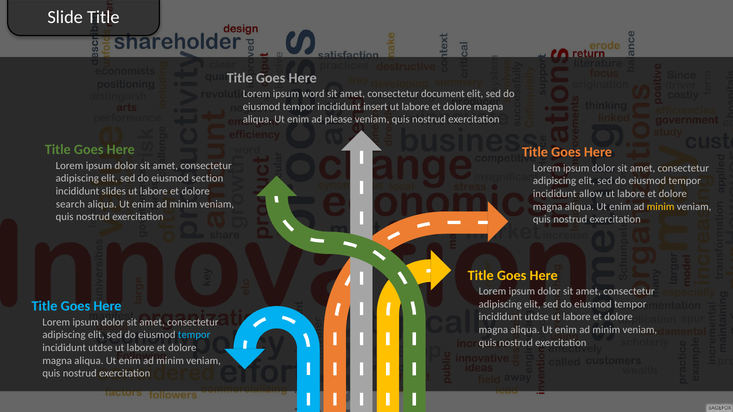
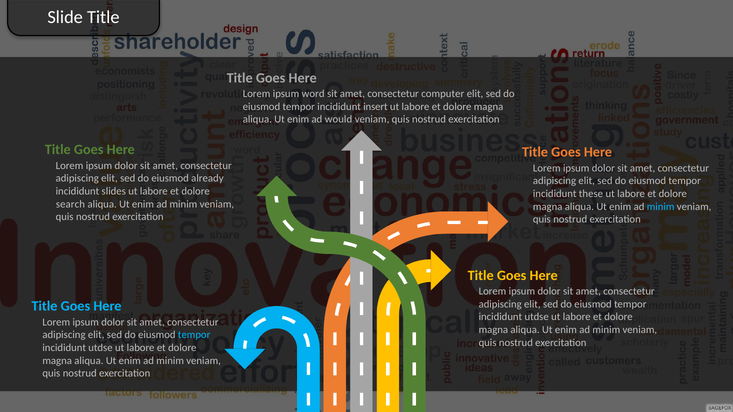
document: document -> computer (443, 94)
please: please -> would (338, 119)
section: section -> already (207, 179)
allow: allow -> these (591, 194)
minim colour: yellow -> light blue (661, 207)
